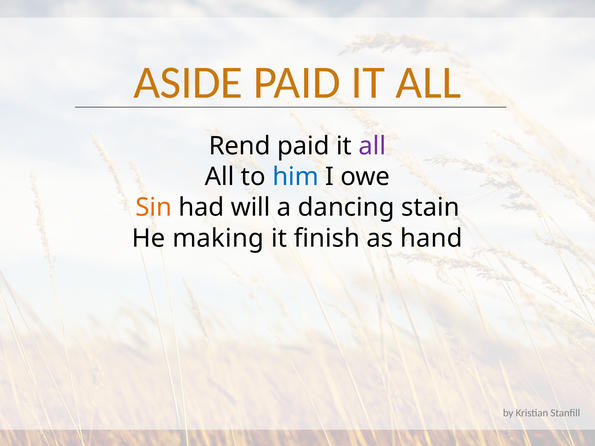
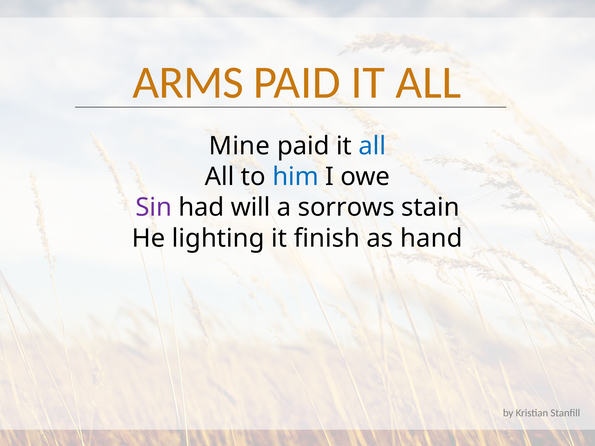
ASIDE: ASIDE -> ARMS (188, 83)
Rend: Rend -> Mine (239, 146)
all colour: purple -> blue (372, 146)
Sin colour: orange -> purple (154, 208)
dancing: dancing -> sorrows (346, 208)
making: making -> lighting (218, 238)
